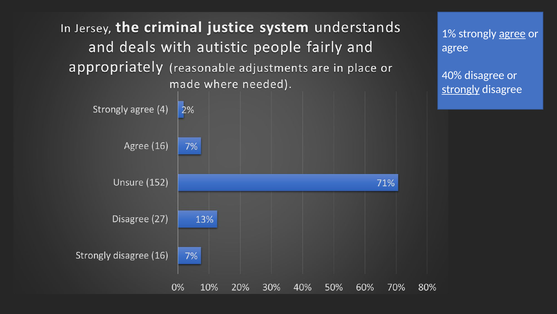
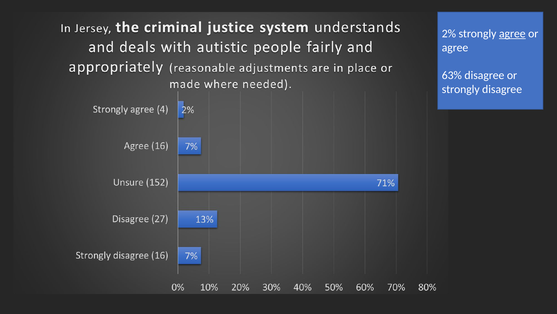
1%: 1% -> 2% (449, 34)
40%: 40% -> 63% (452, 75)
strongly underline: present -> none (461, 89)
